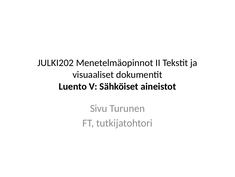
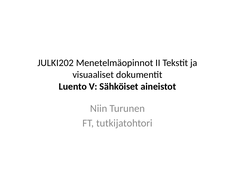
Sivu: Sivu -> Niin (99, 108)
